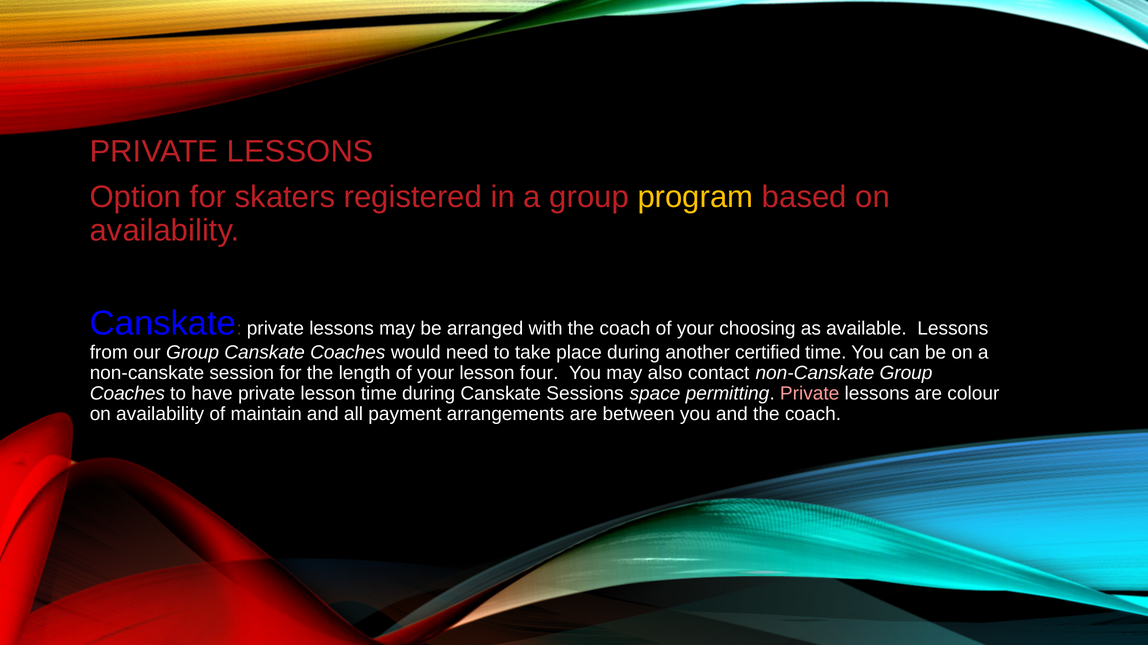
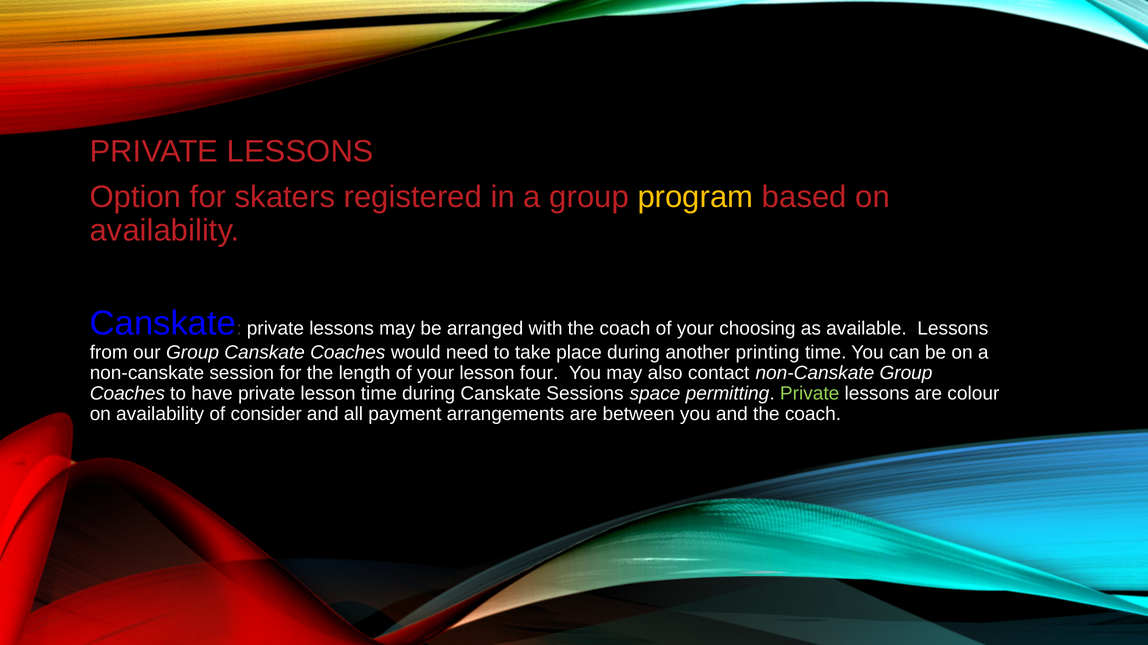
certified: certified -> printing (768, 353)
Private colour: pink -> light green (810, 394)
maintain: maintain -> consider (266, 415)
